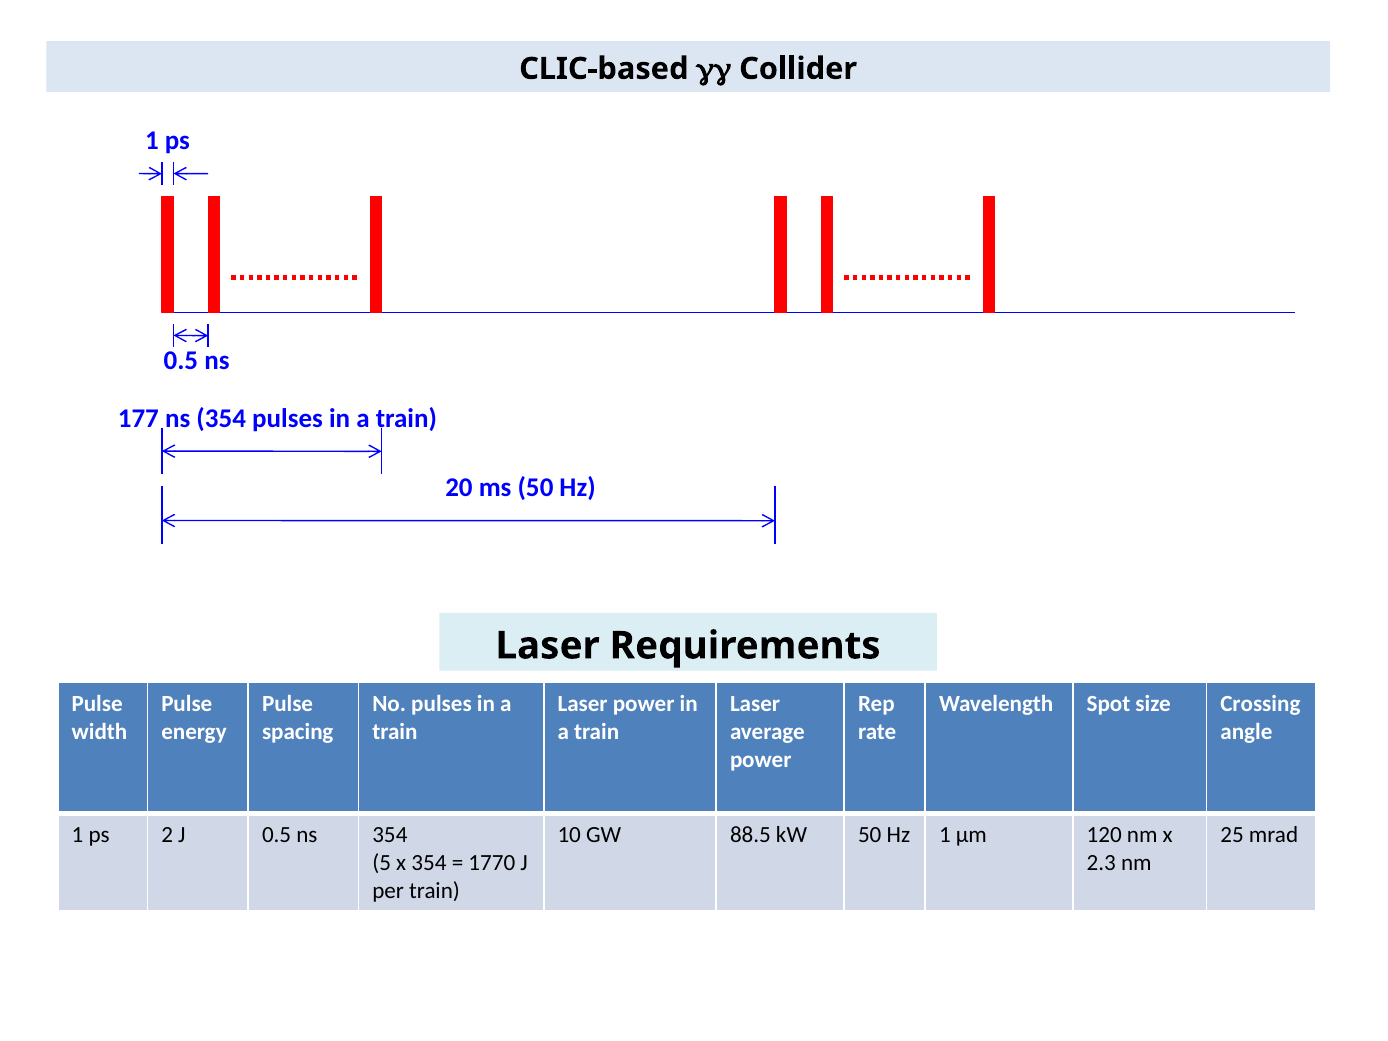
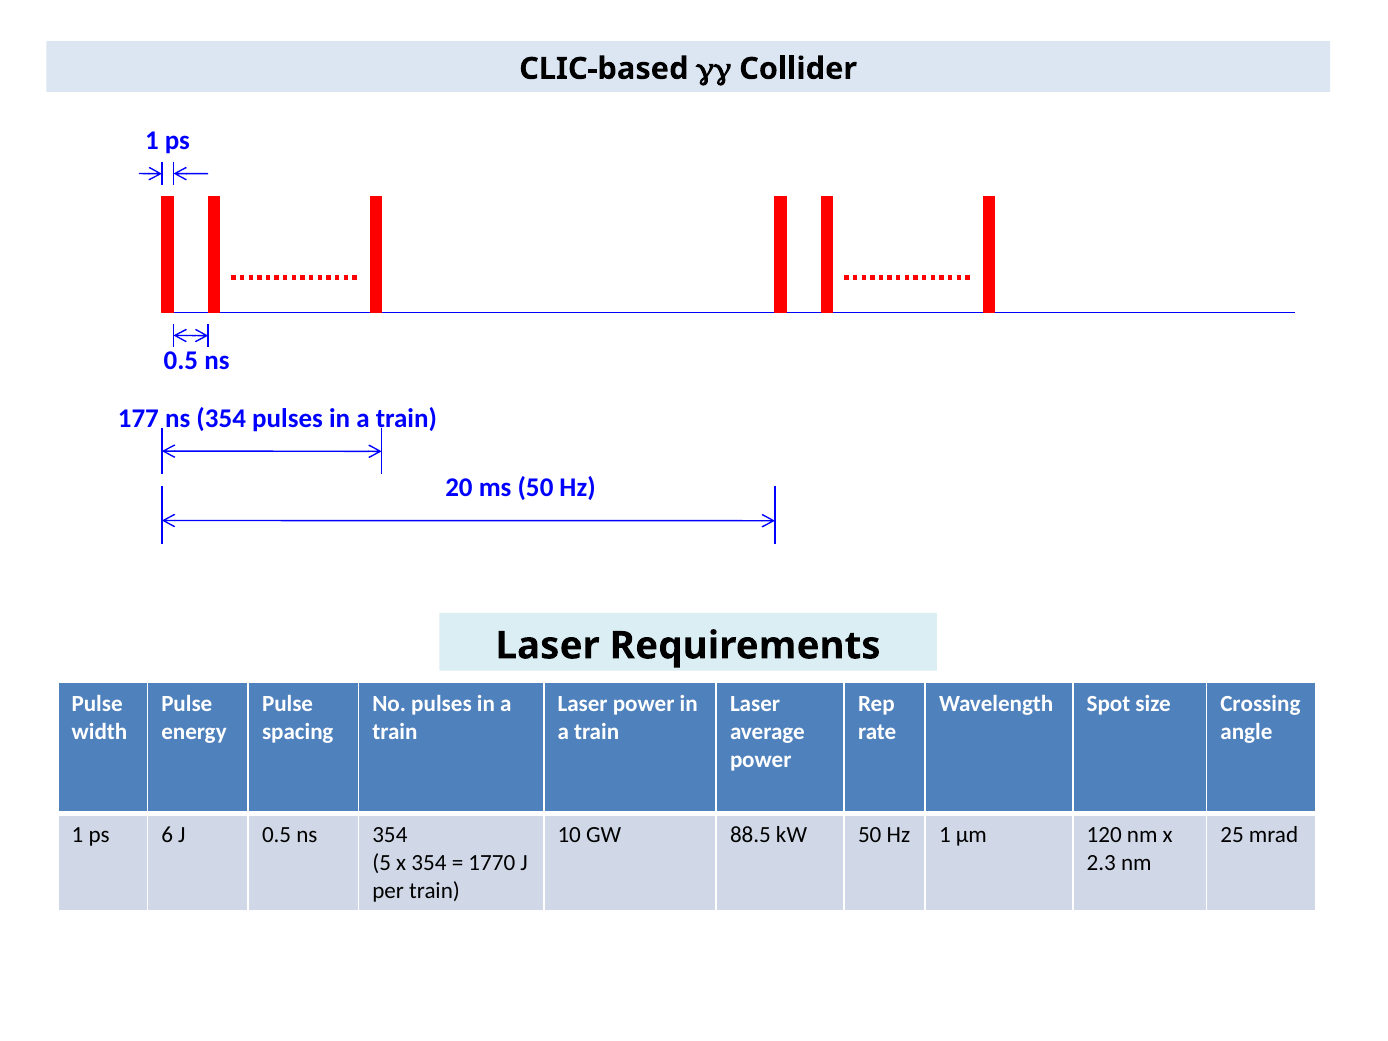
2: 2 -> 6 (167, 835)
